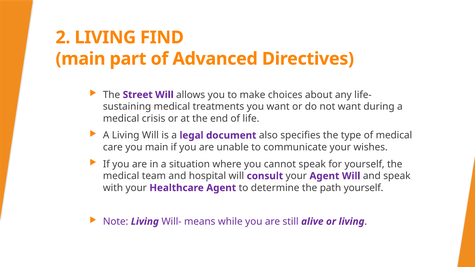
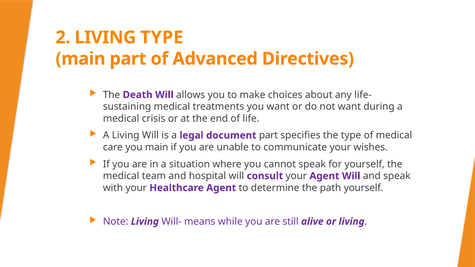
LIVING FIND: FIND -> TYPE (162, 37)
Street: Street -> Death (138, 95)
document also: also -> part (268, 135)
